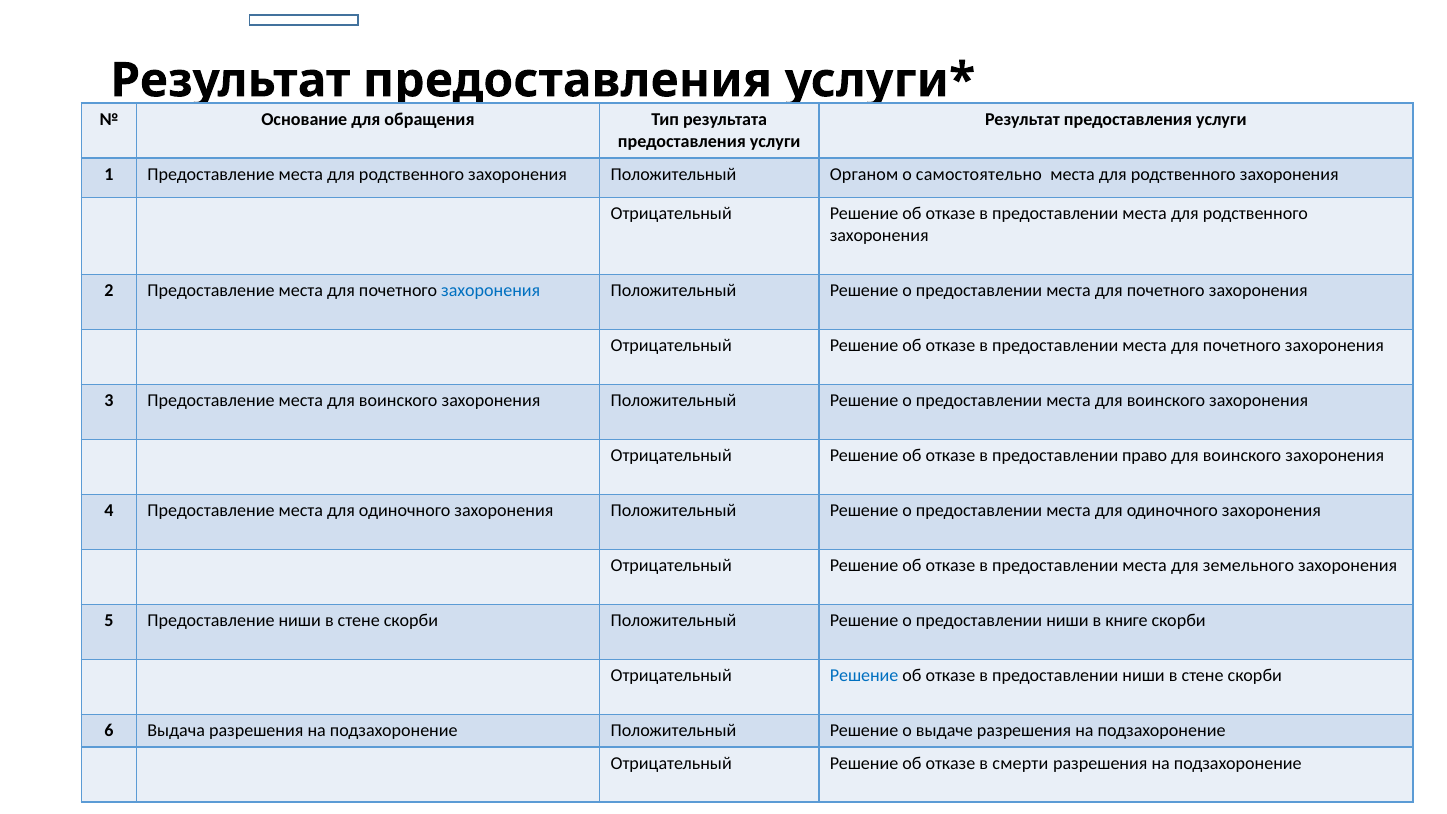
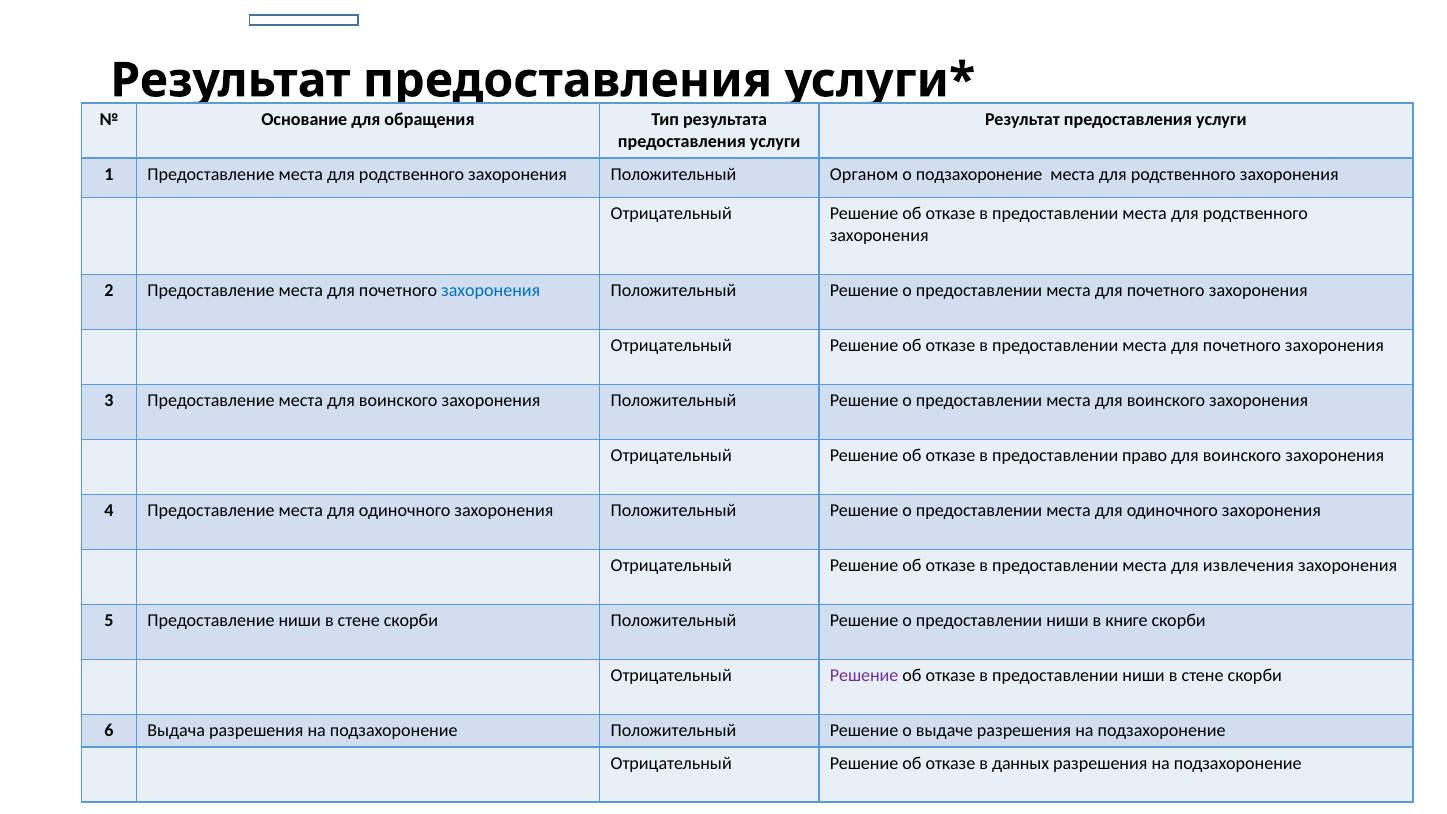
о самостоятельно: самостоятельно -> подзахоронение (979, 175)
земельного: земельного -> извлечения (1248, 566)
Решение colour: blue -> purple (864, 676)
смерти: смерти -> данных (1021, 764)
